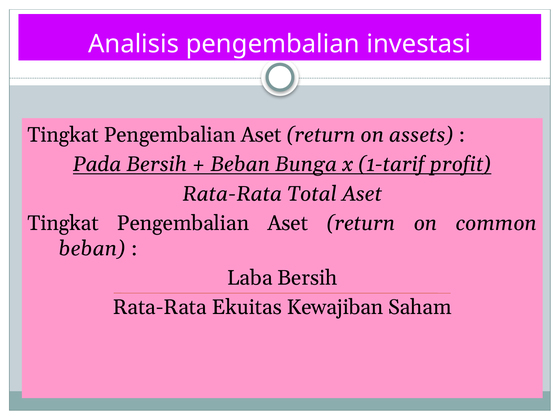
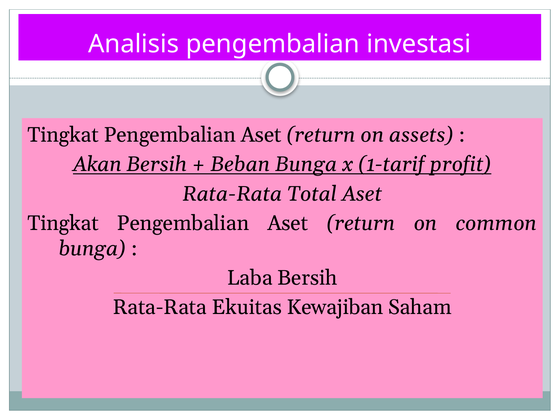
Pada: Pada -> Akan (97, 164)
beban: beban -> bunga (92, 248)
